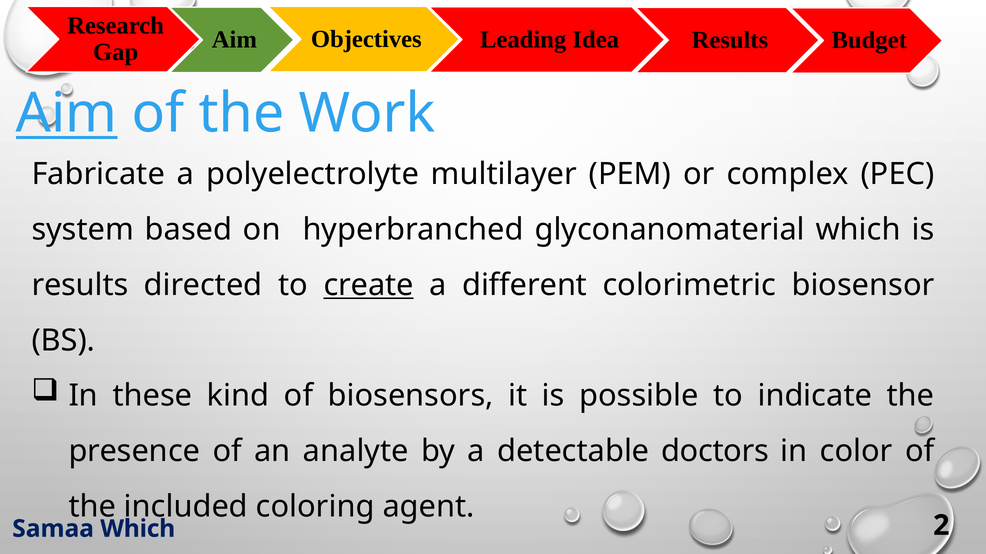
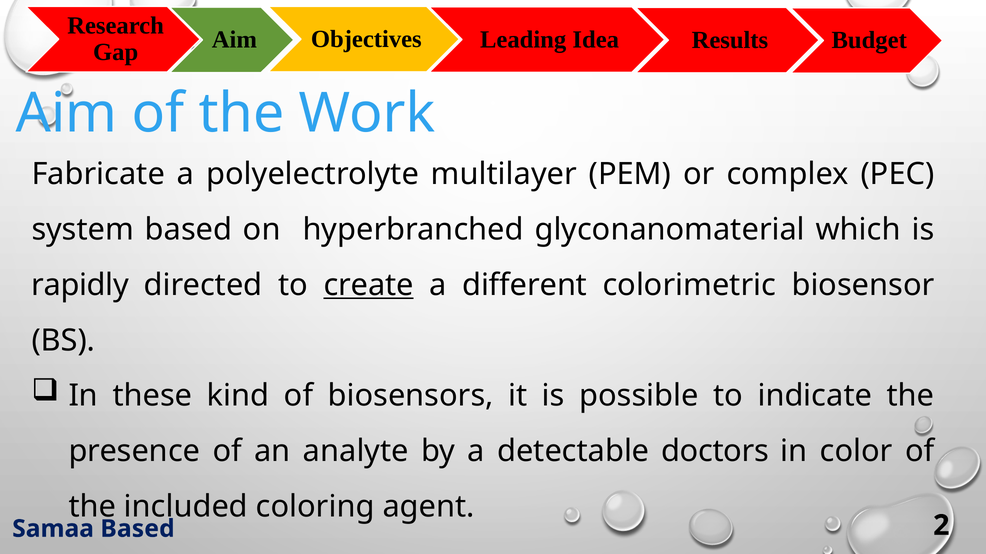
Aim underline: present -> none (67, 114)
results: results -> rapidly (80, 285)
Samaa Which: Which -> Based (138, 529)
